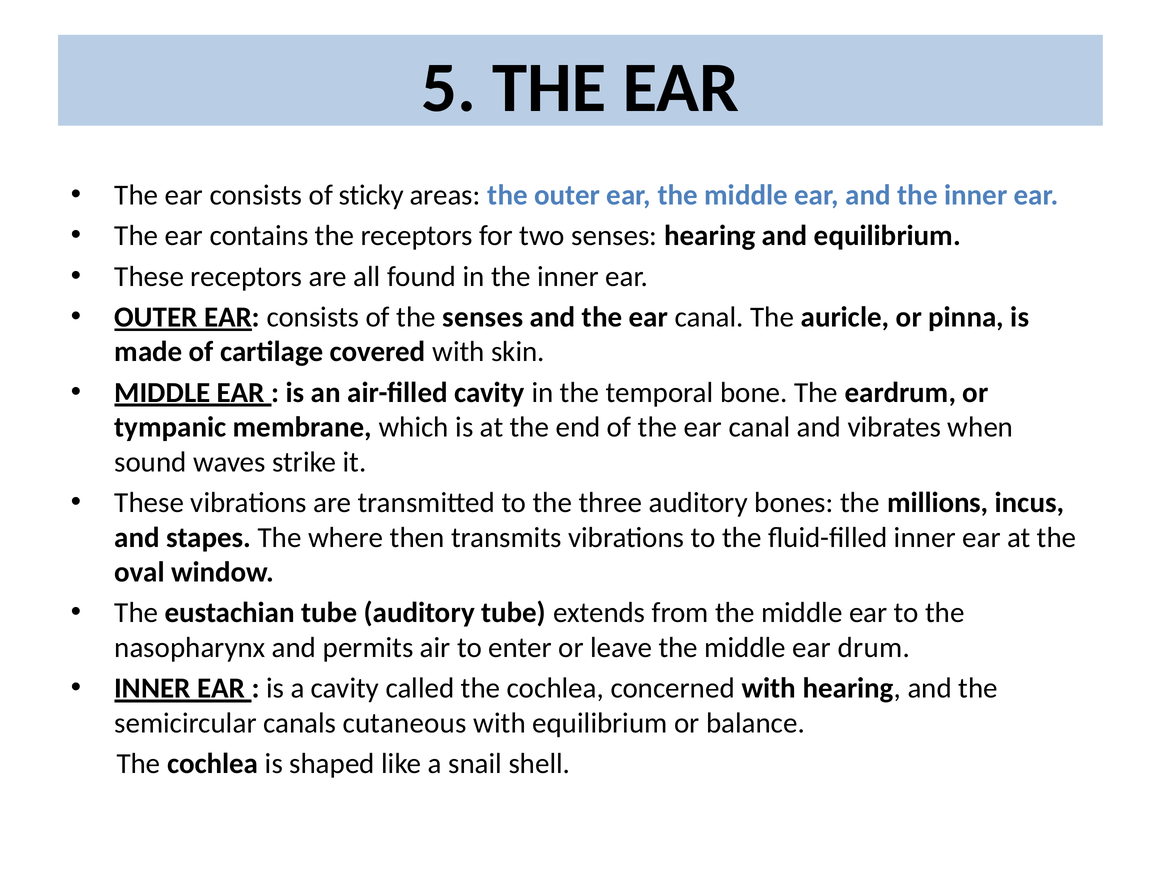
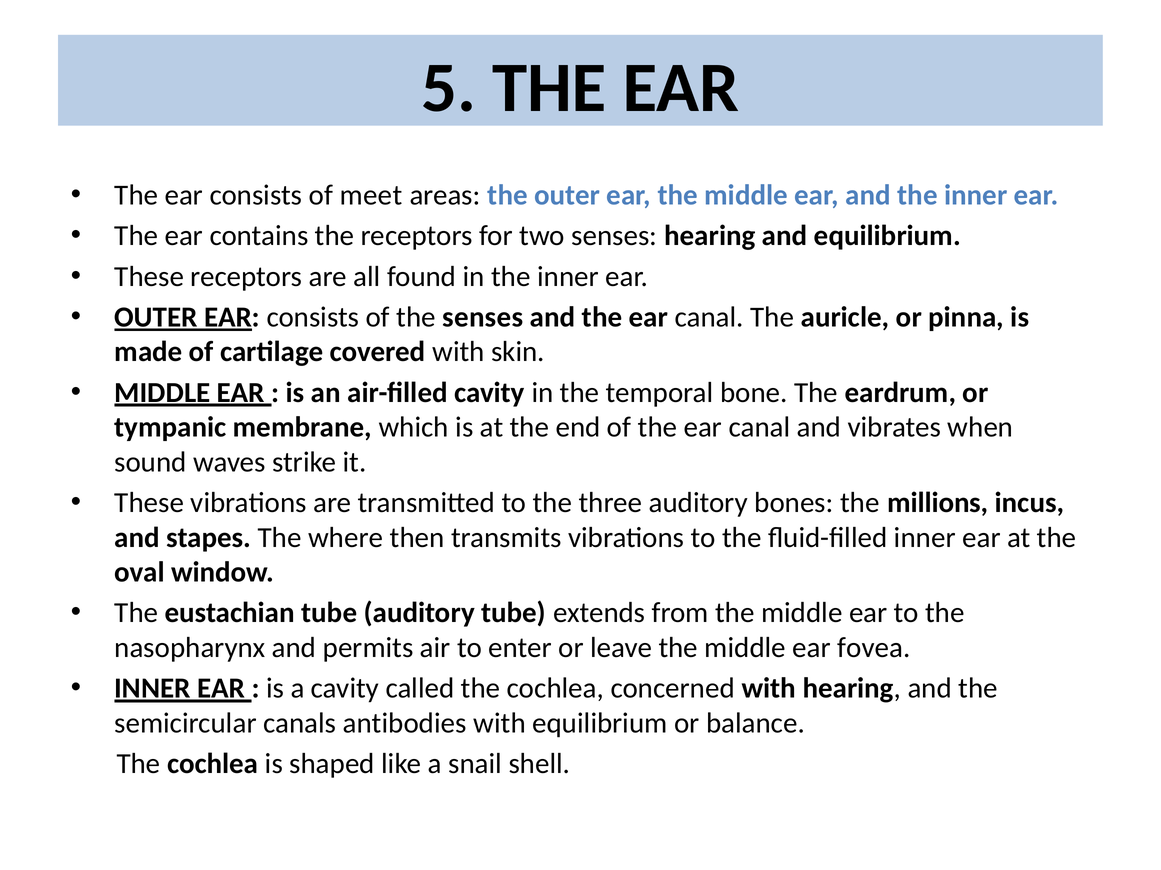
sticky: sticky -> meet (371, 195)
drum: drum -> fovea (874, 648)
cutaneous: cutaneous -> antibodies (405, 724)
